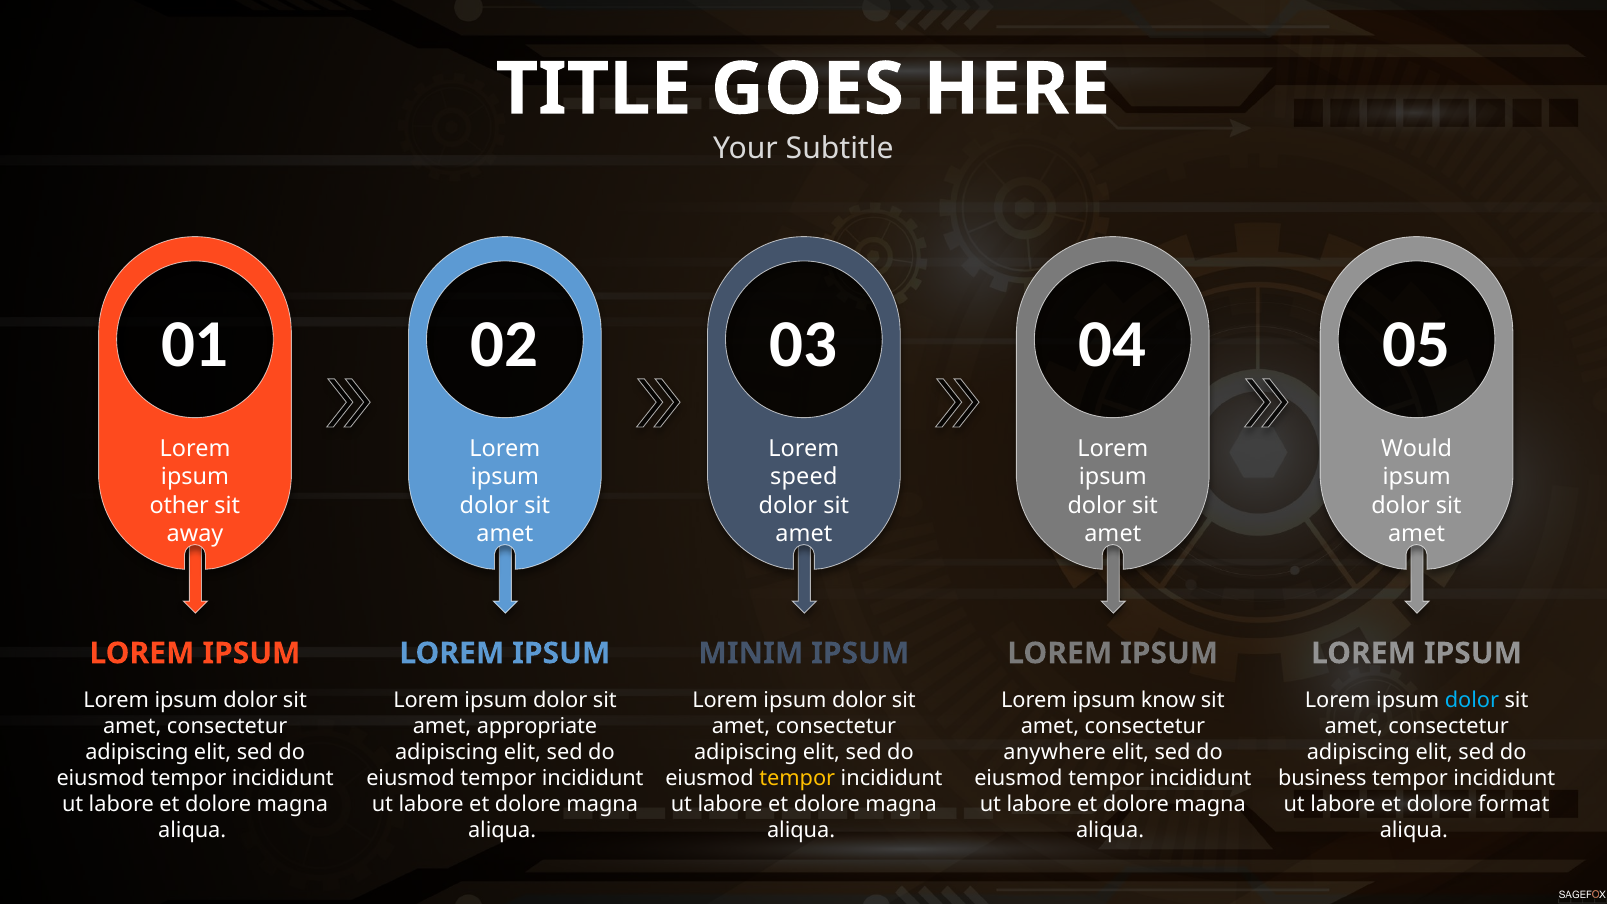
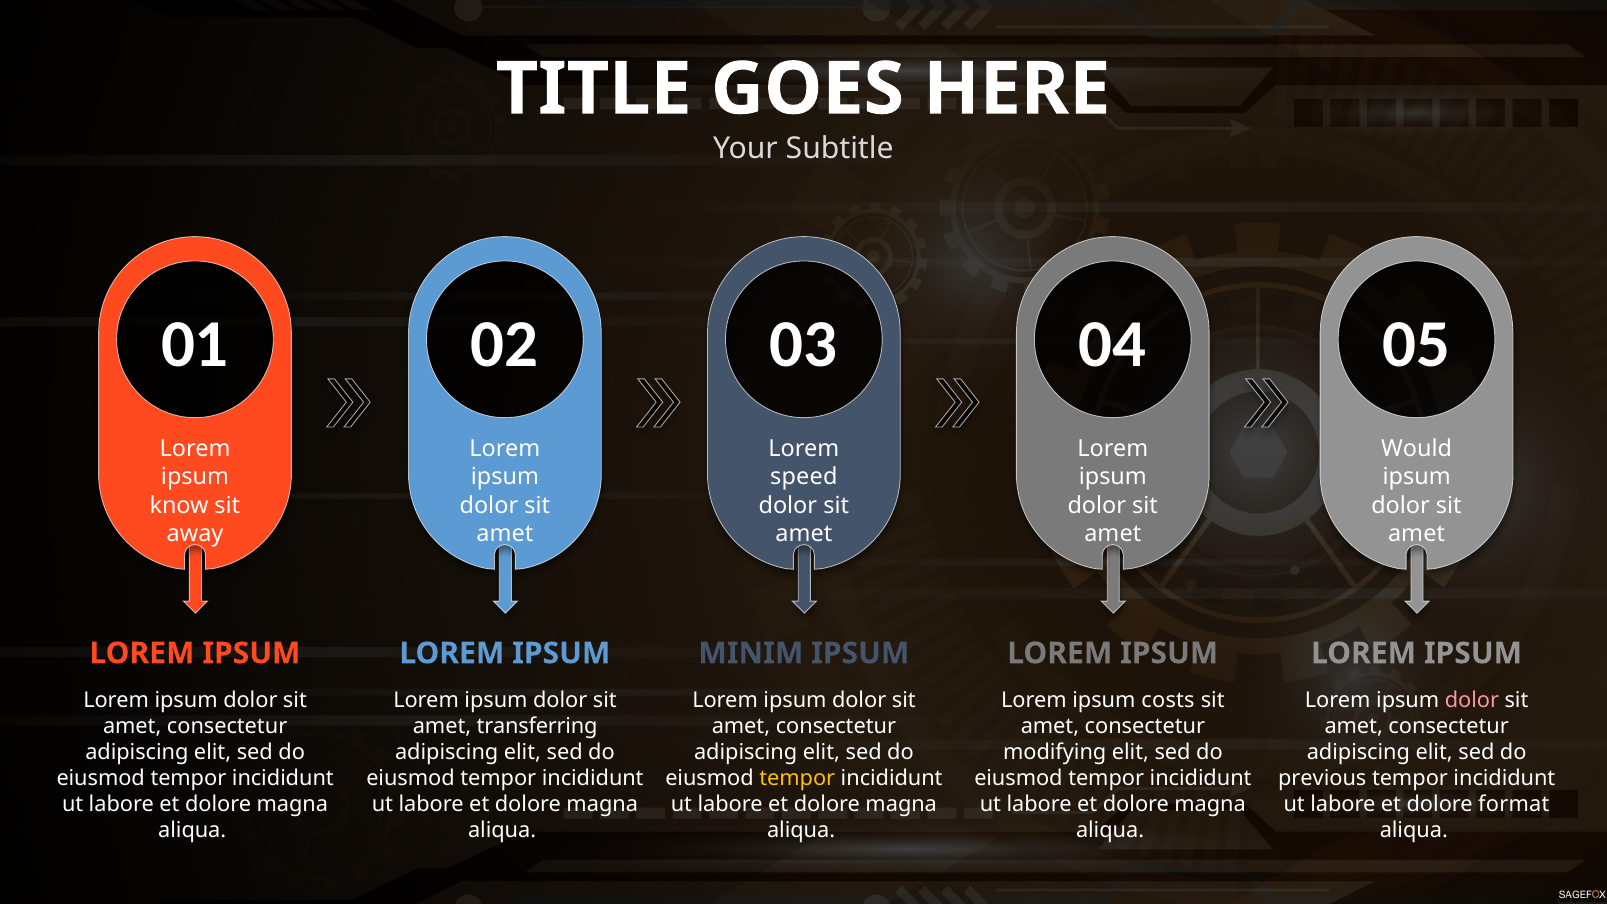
other: other -> know (179, 505)
know: know -> costs (1168, 700)
dolor colour: light blue -> pink (1472, 700)
appropriate: appropriate -> transferring (537, 726)
anywhere: anywhere -> modifying (1055, 752)
business: business -> previous (1322, 778)
